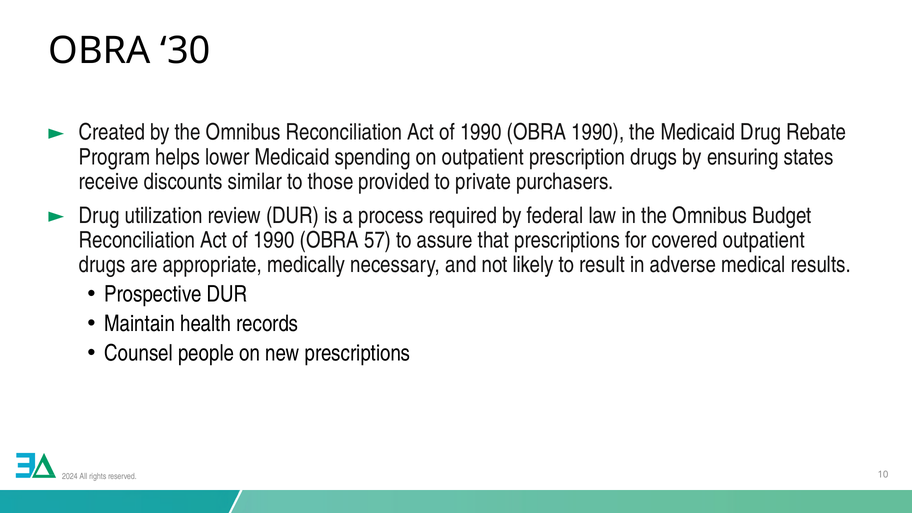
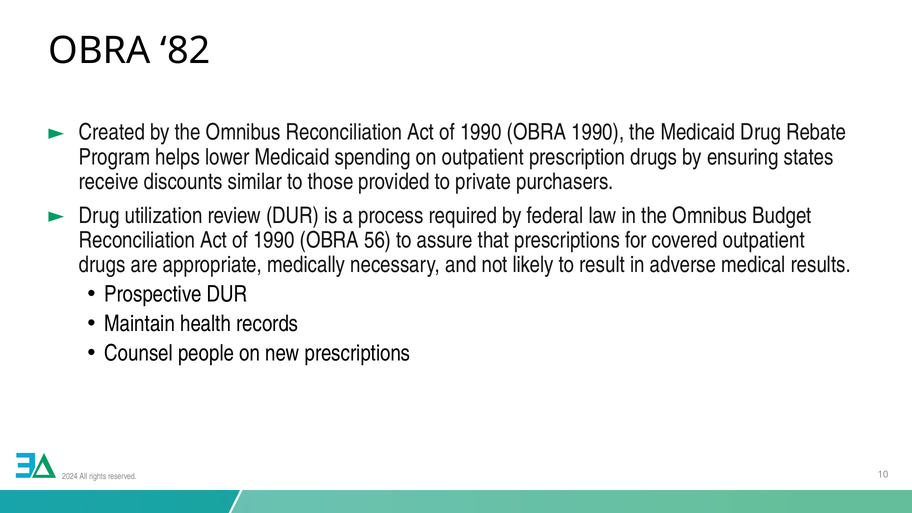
30: 30 -> 82 (185, 51)
57: 57 -> 56 (378, 240)
